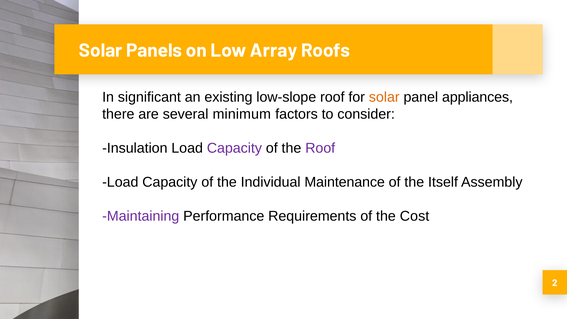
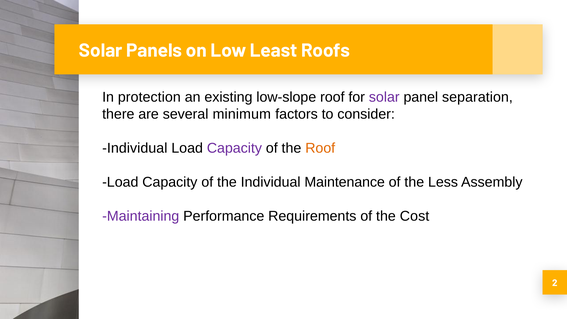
Array: Array -> Least (274, 51)
significant: significant -> protection (149, 97)
solar colour: orange -> purple (384, 97)
appliances: appliances -> separation (477, 97)
Insulation: Insulation -> Individual (135, 148)
Roof colour: purple -> orange (320, 148)
Itself: Itself -> Less (443, 182)
